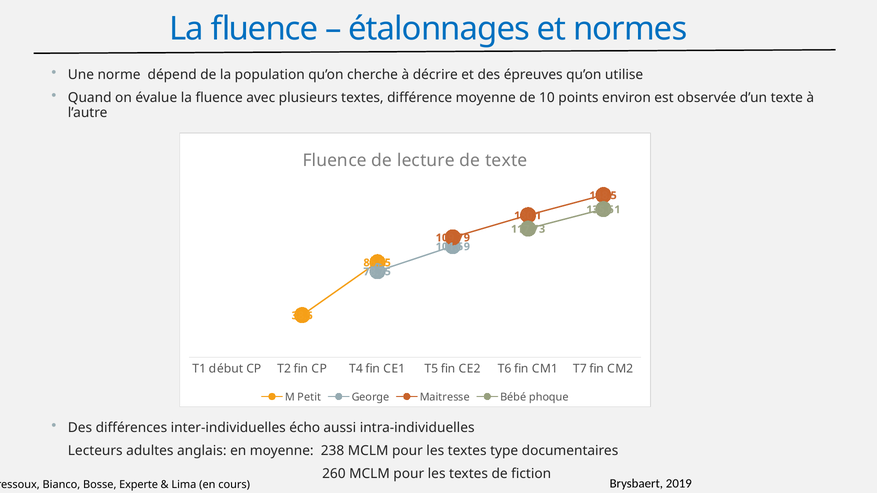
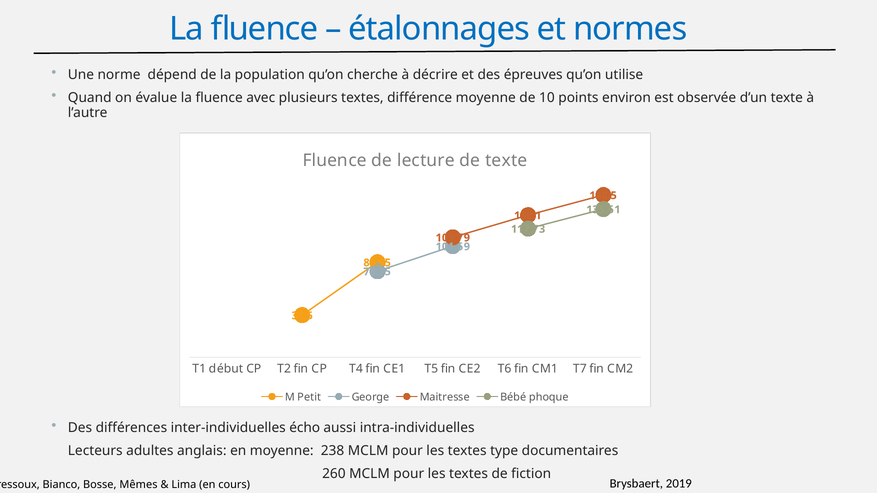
Experte: Experte -> Mêmes (138, 485)
